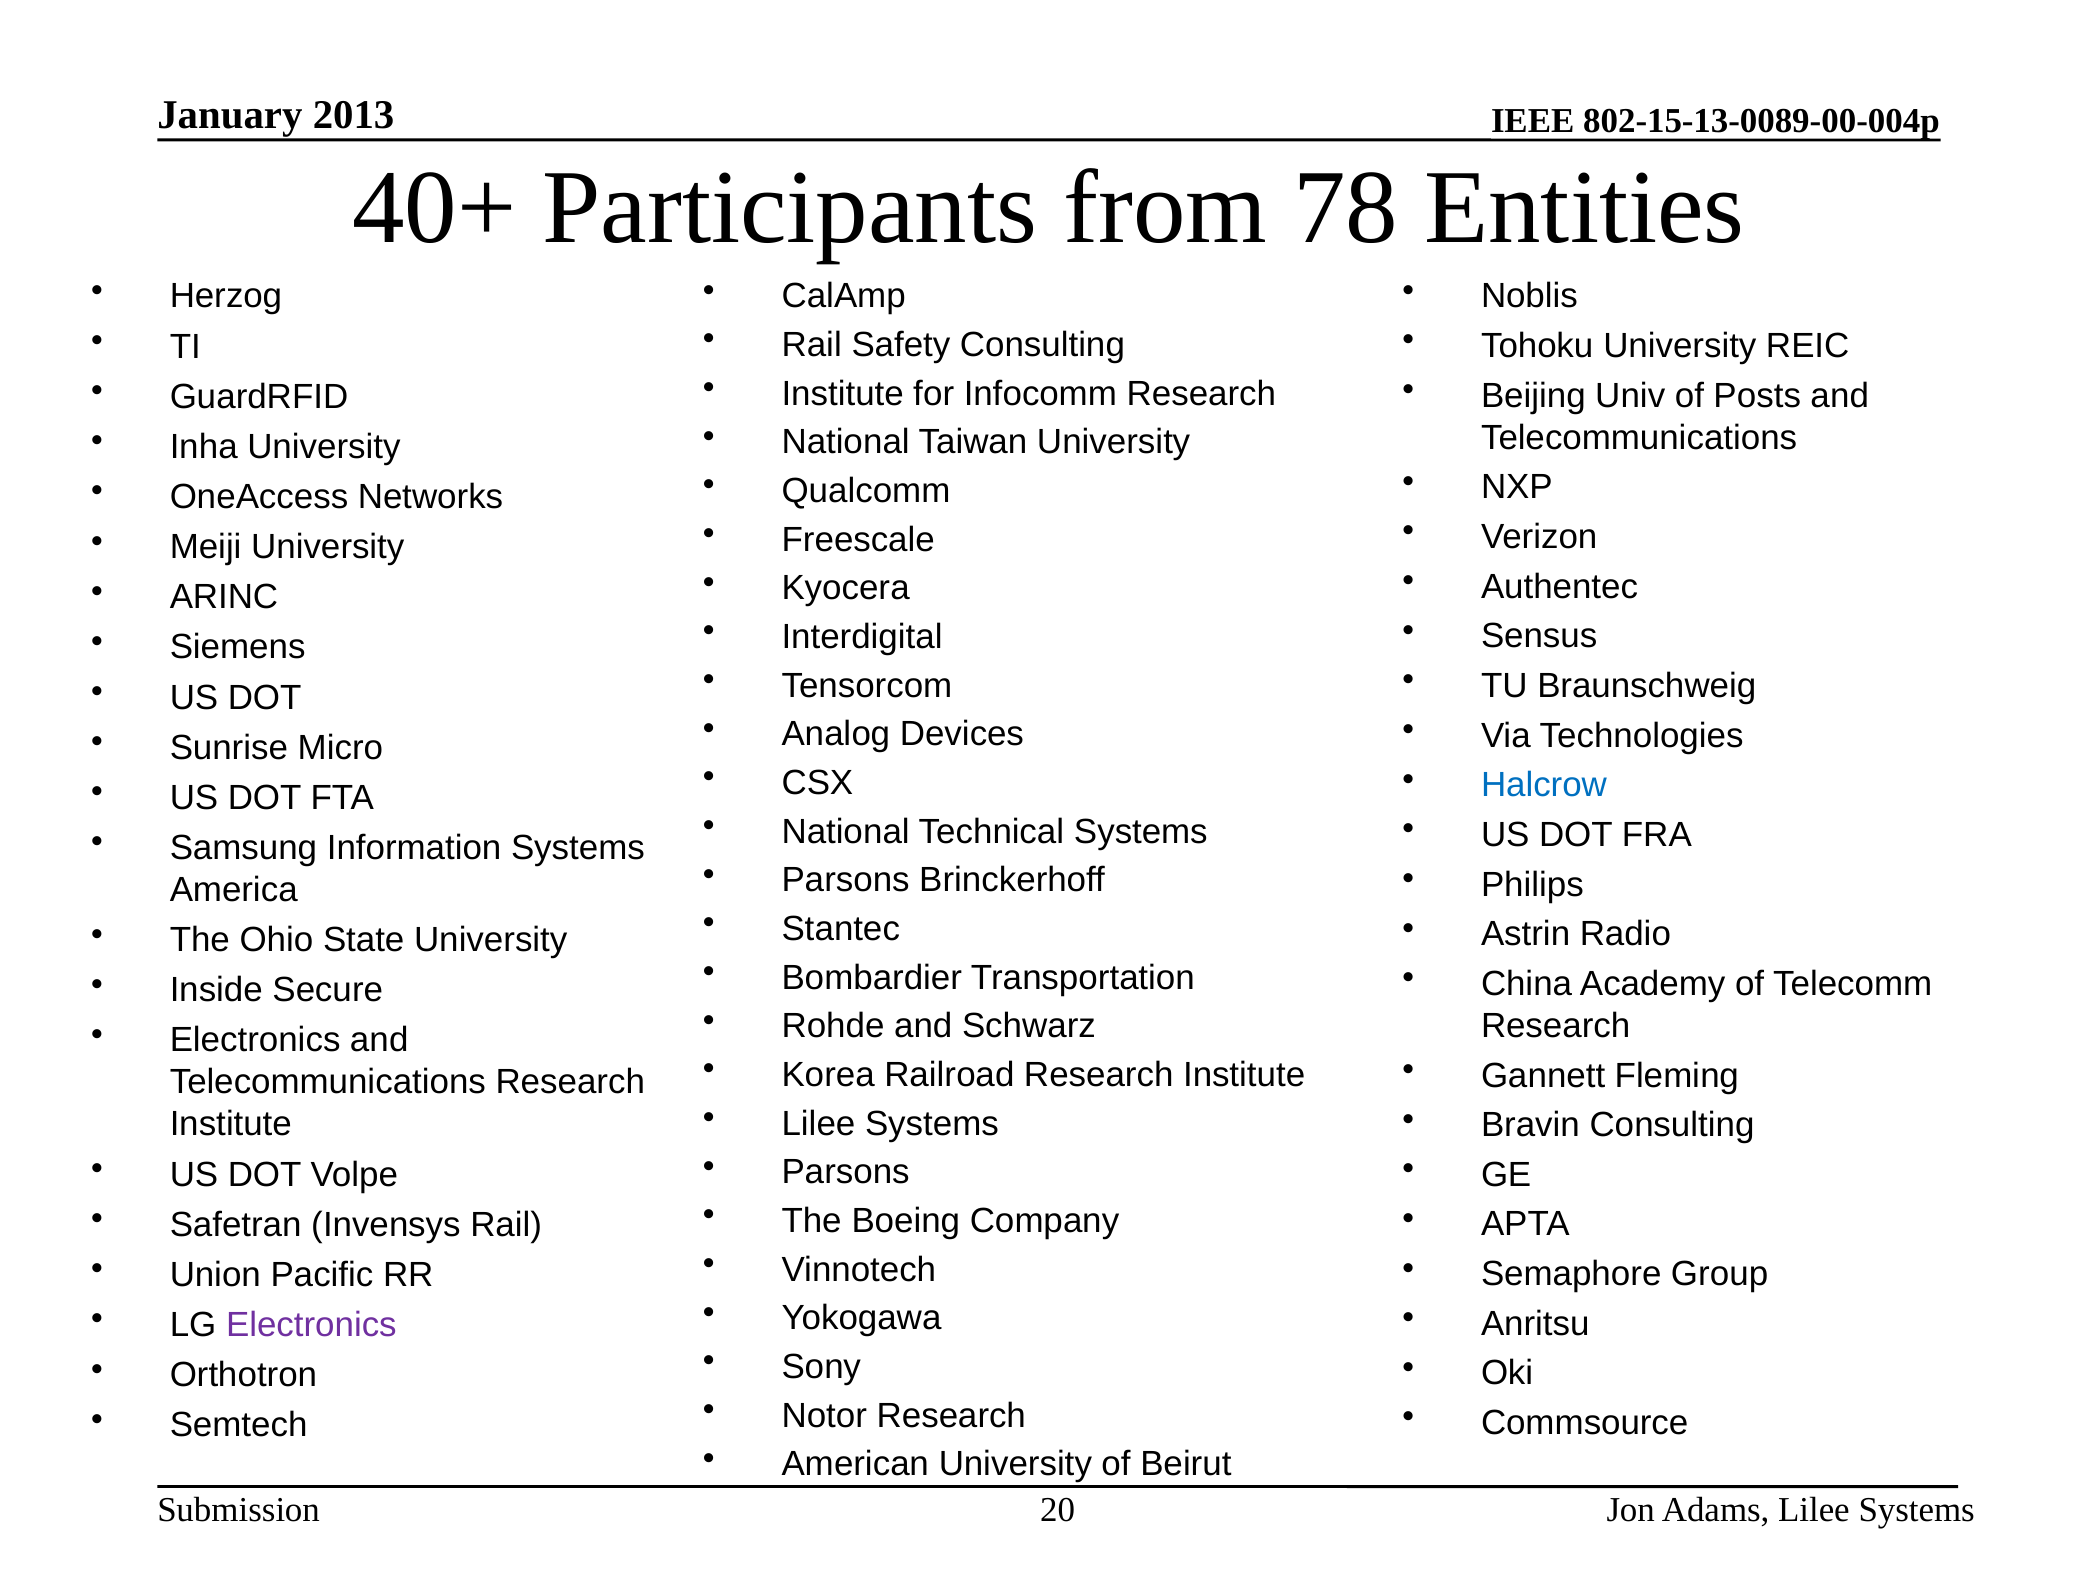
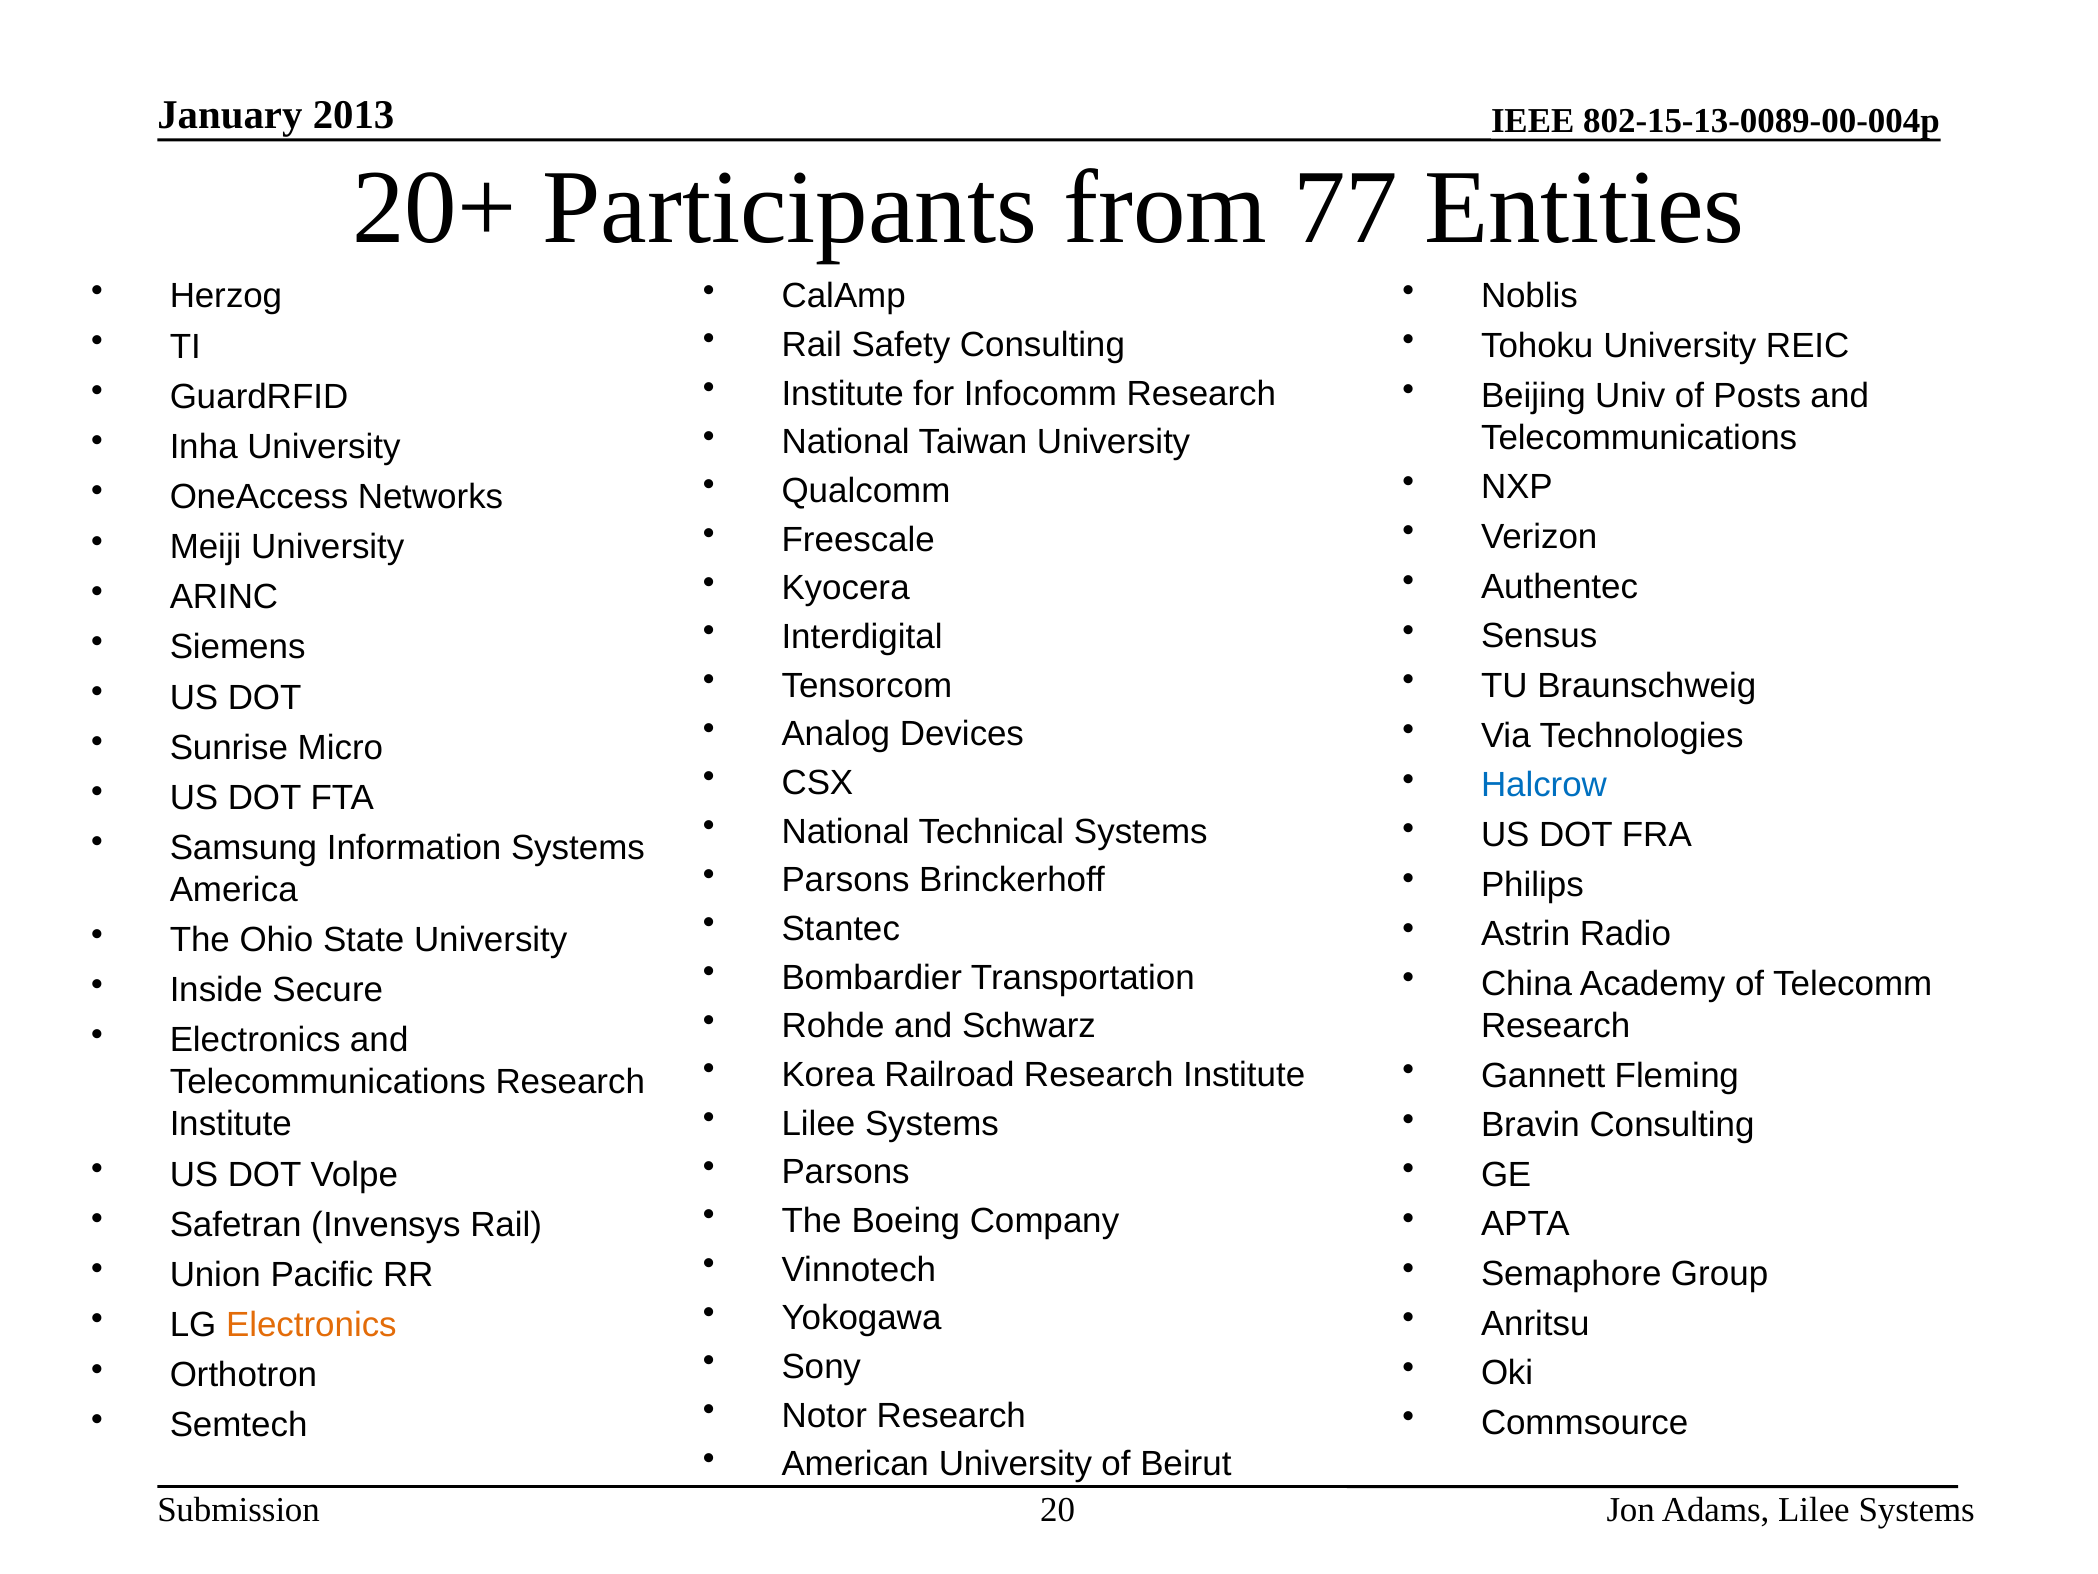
40+: 40+ -> 20+ (434, 208)
78: 78 -> 77 (1346, 208)
Electronics colour: purple -> orange (311, 1325)
